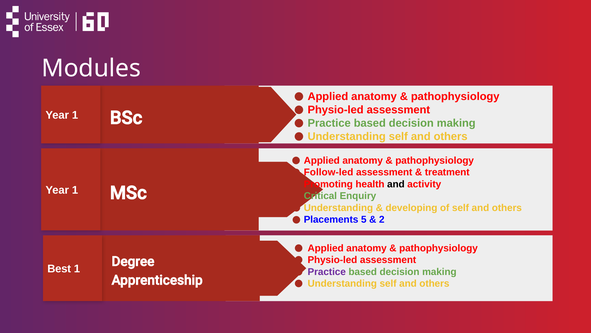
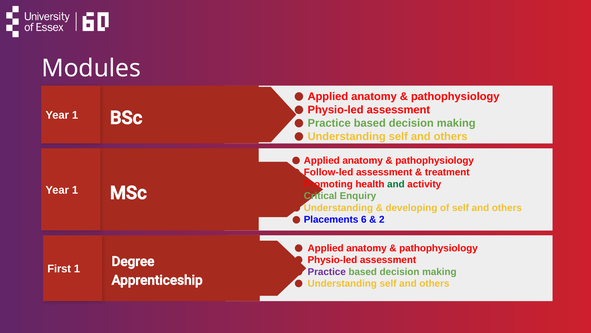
and colour: black -> green (396, 184)
5: 5 -> 6 (364, 219)
Best: Best -> First (59, 269)
